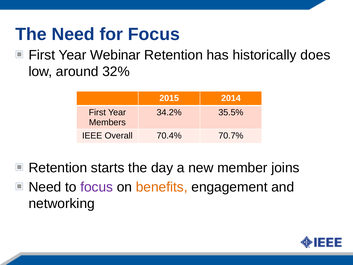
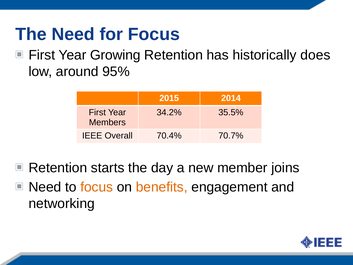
Webinar: Webinar -> Growing (115, 55)
32%: 32% -> 95% (116, 72)
focus colour: purple -> orange (97, 187)
